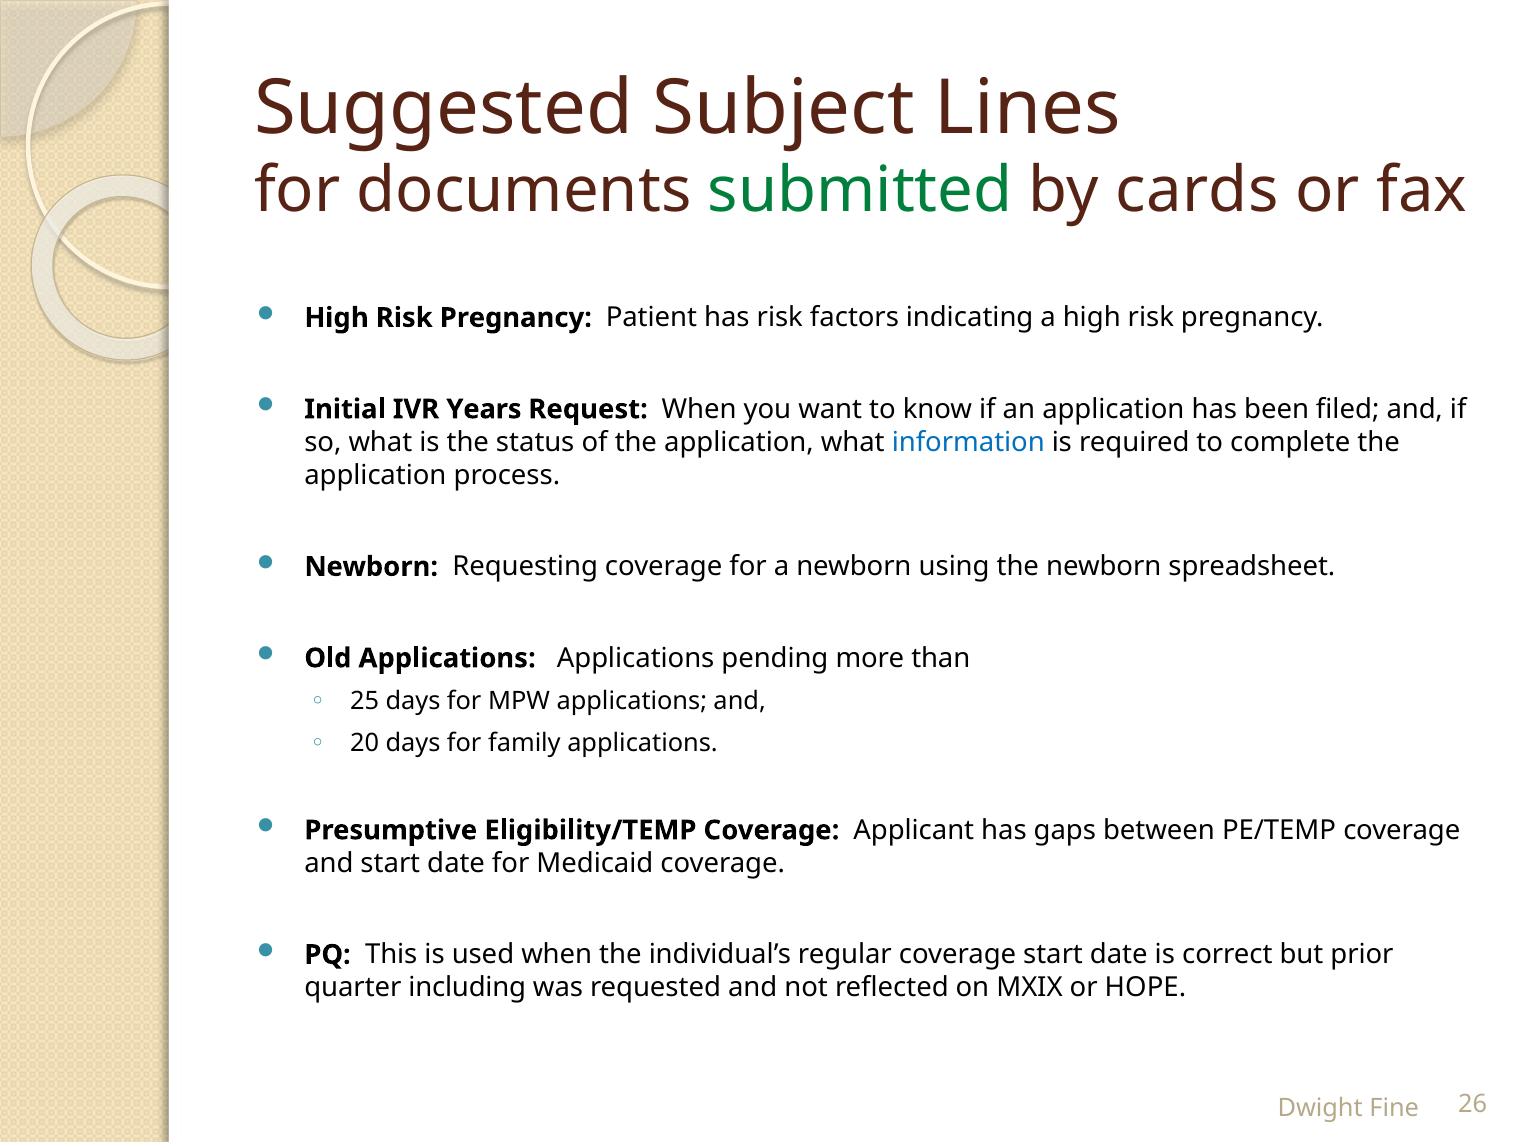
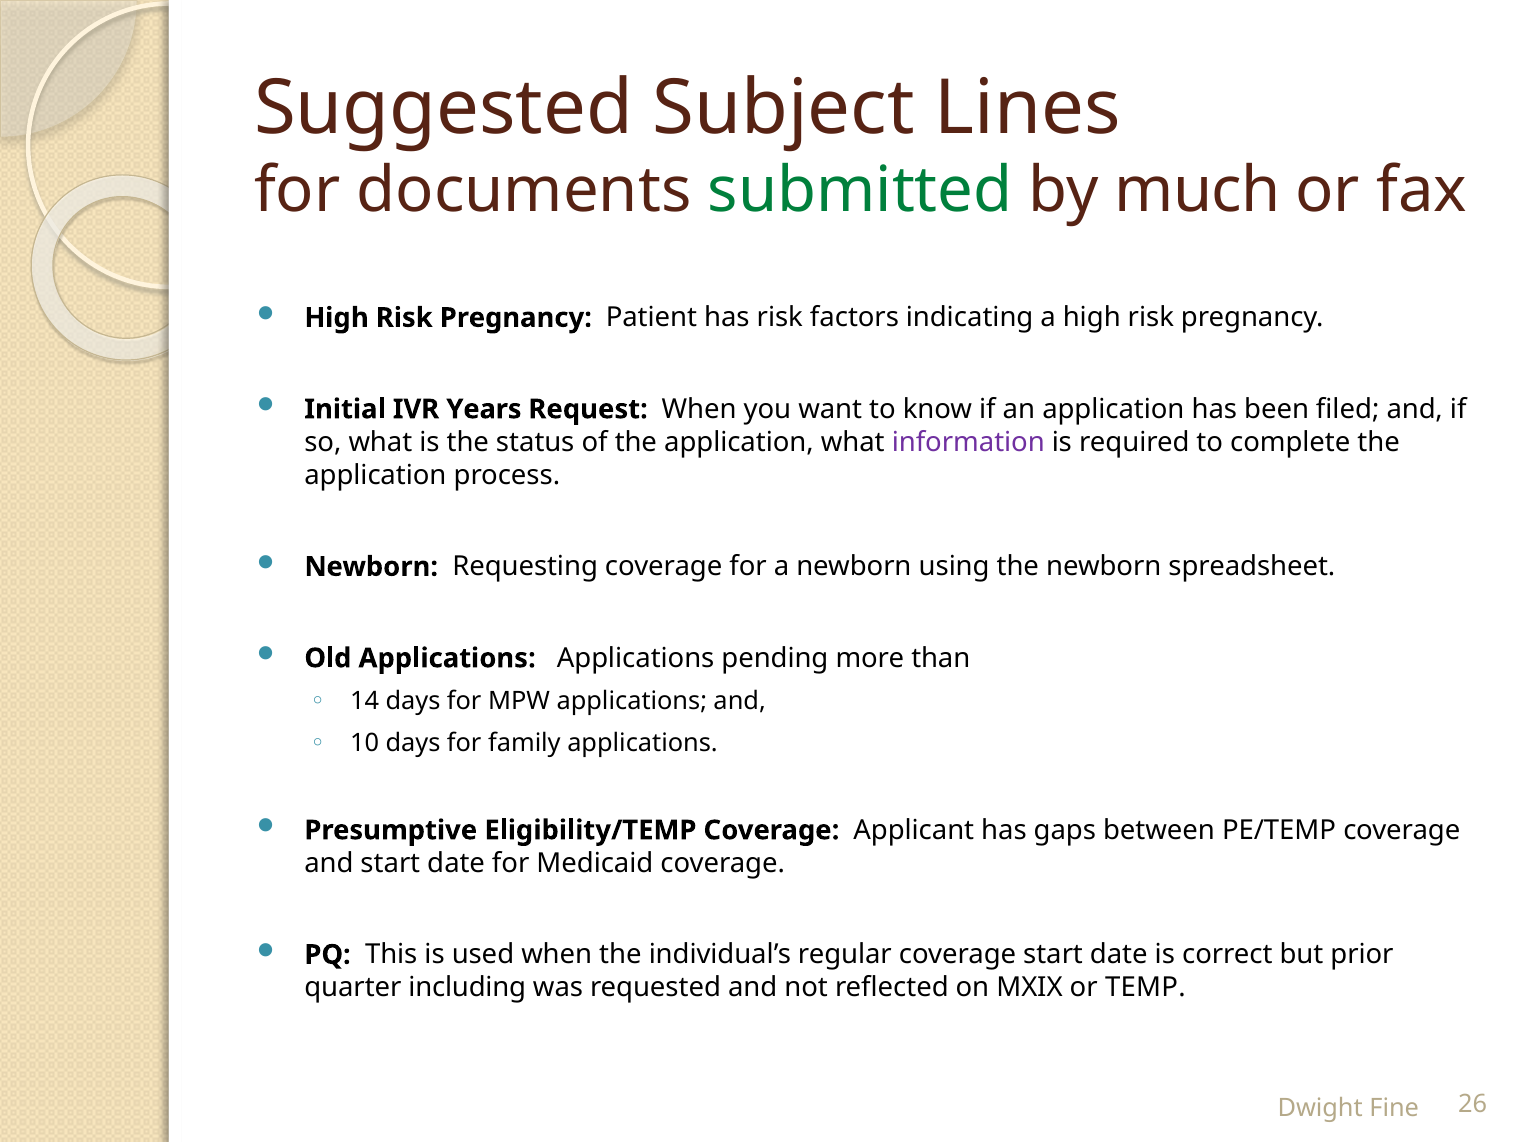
cards: cards -> much (1197, 191)
information colour: blue -> purple (968, 442)
25: 25 -> 14 (365, 702)
20: 20 -> 10 (365, 744)
HOPE: HOPE -> TEMP (1145, 988)
